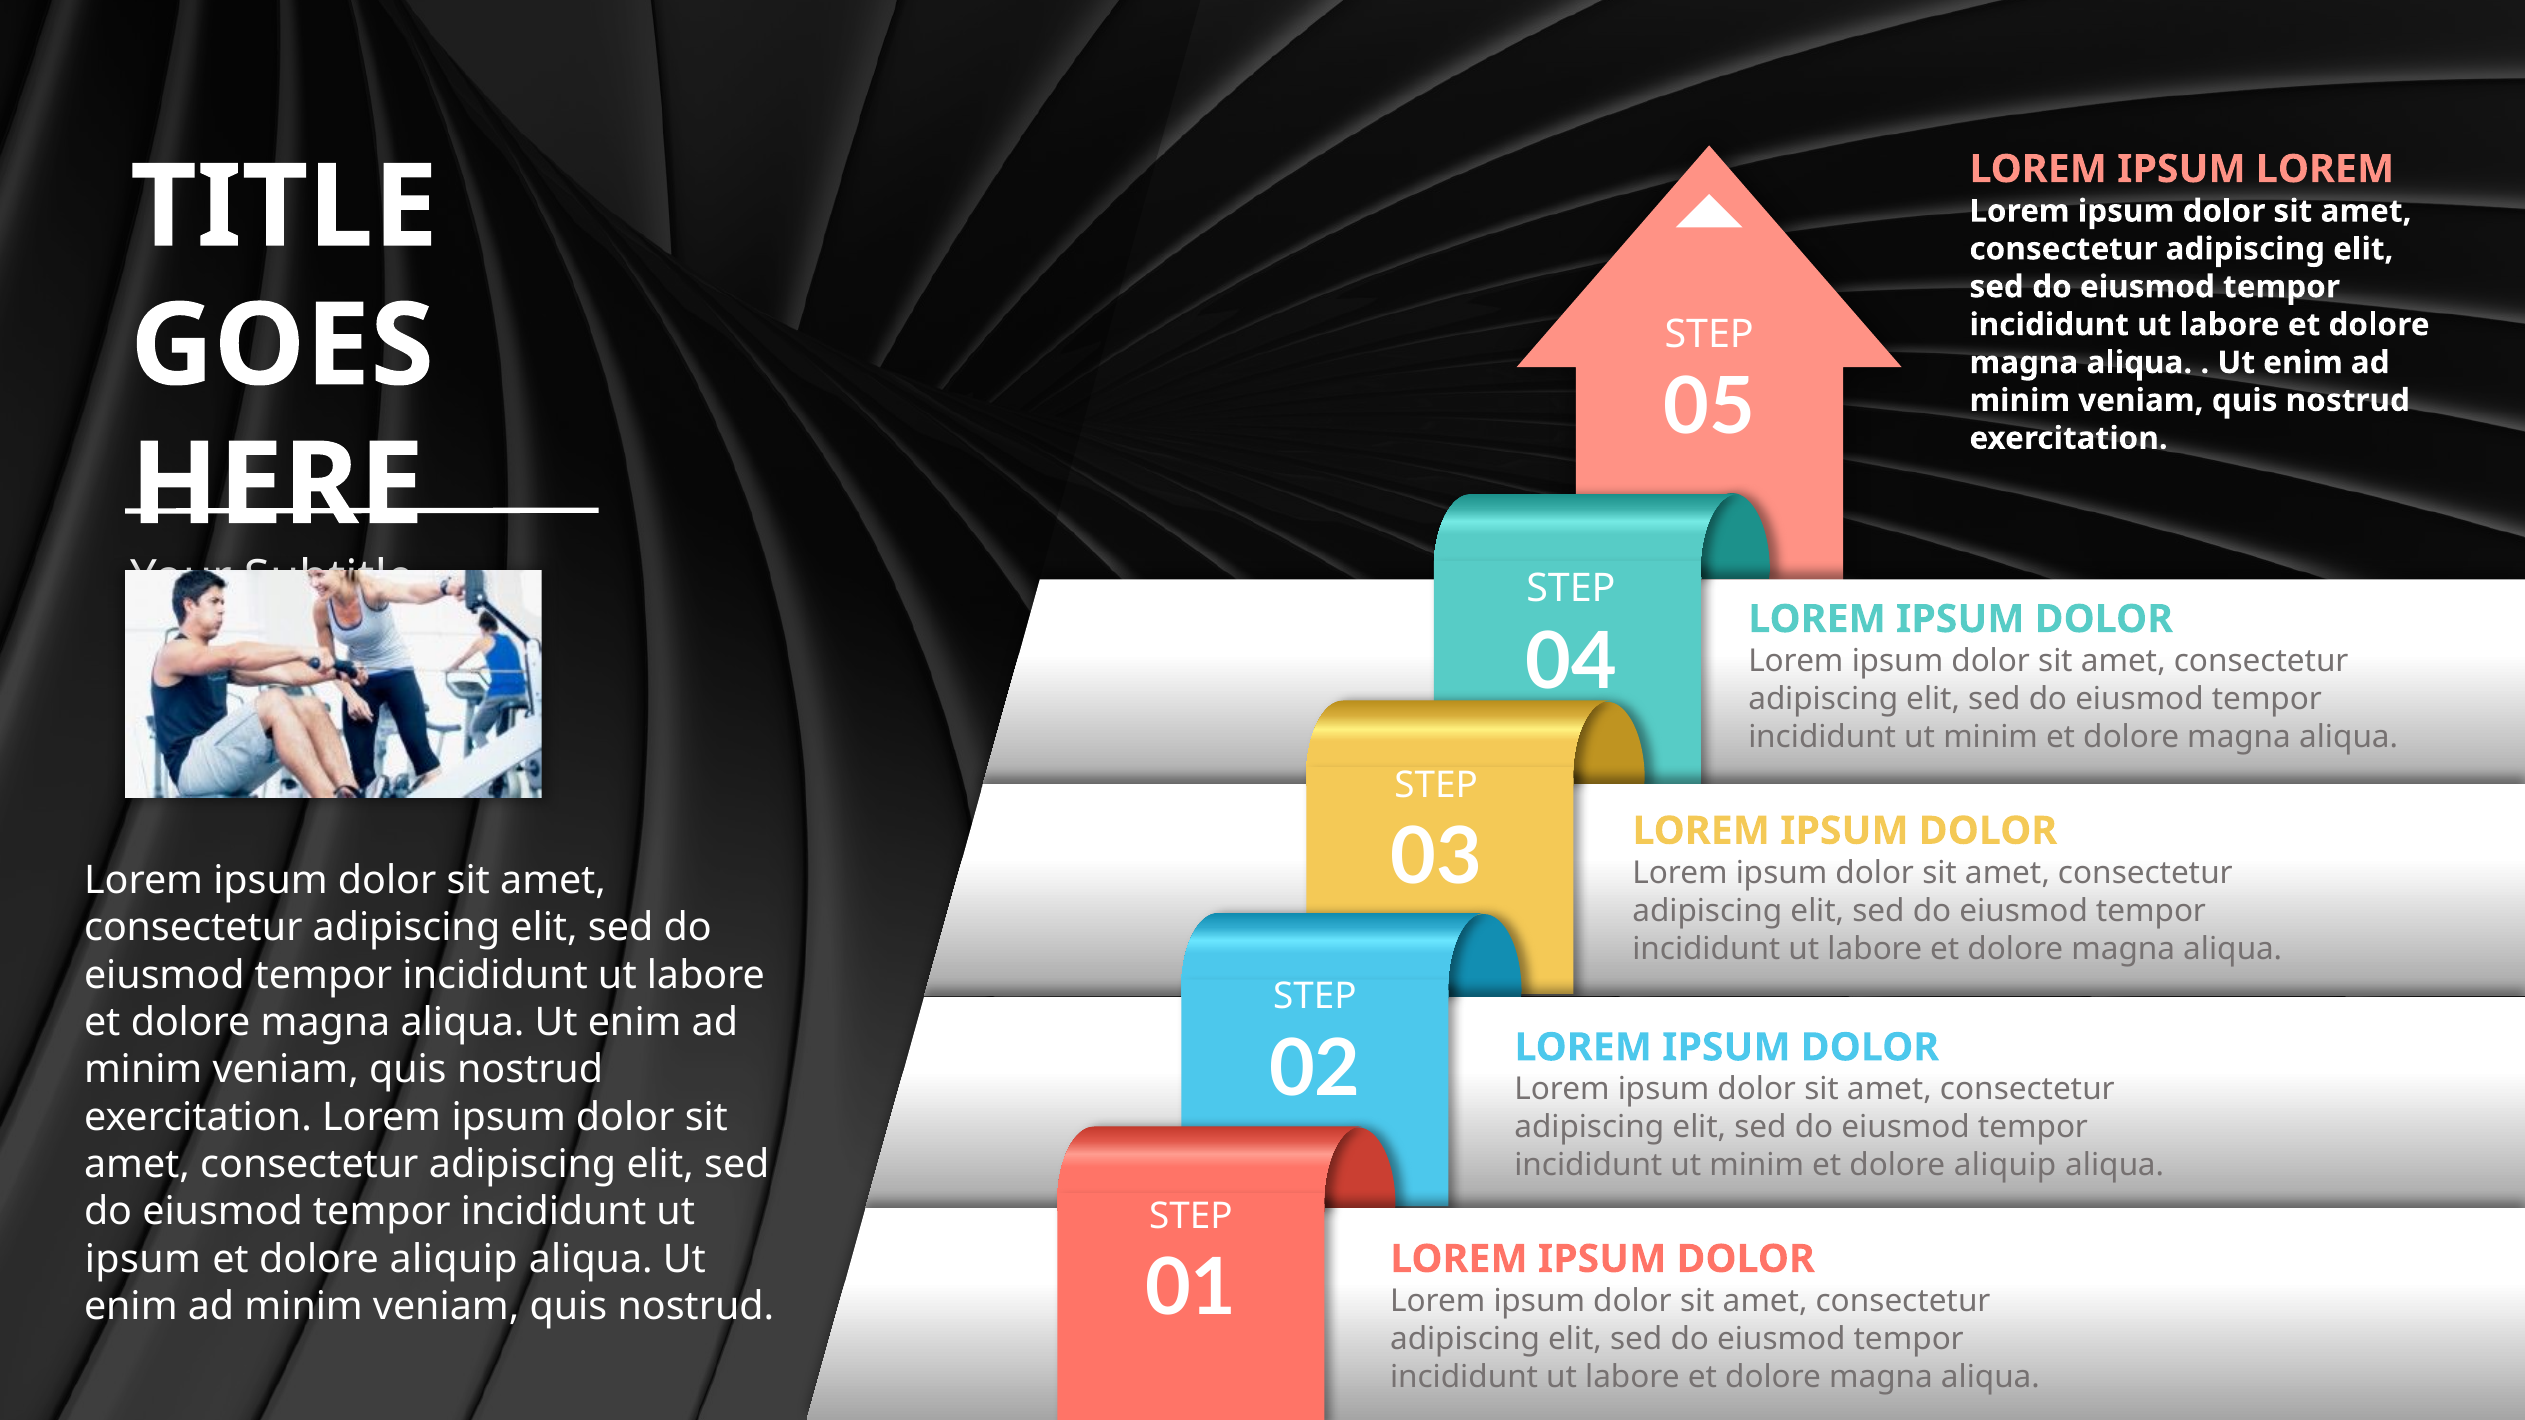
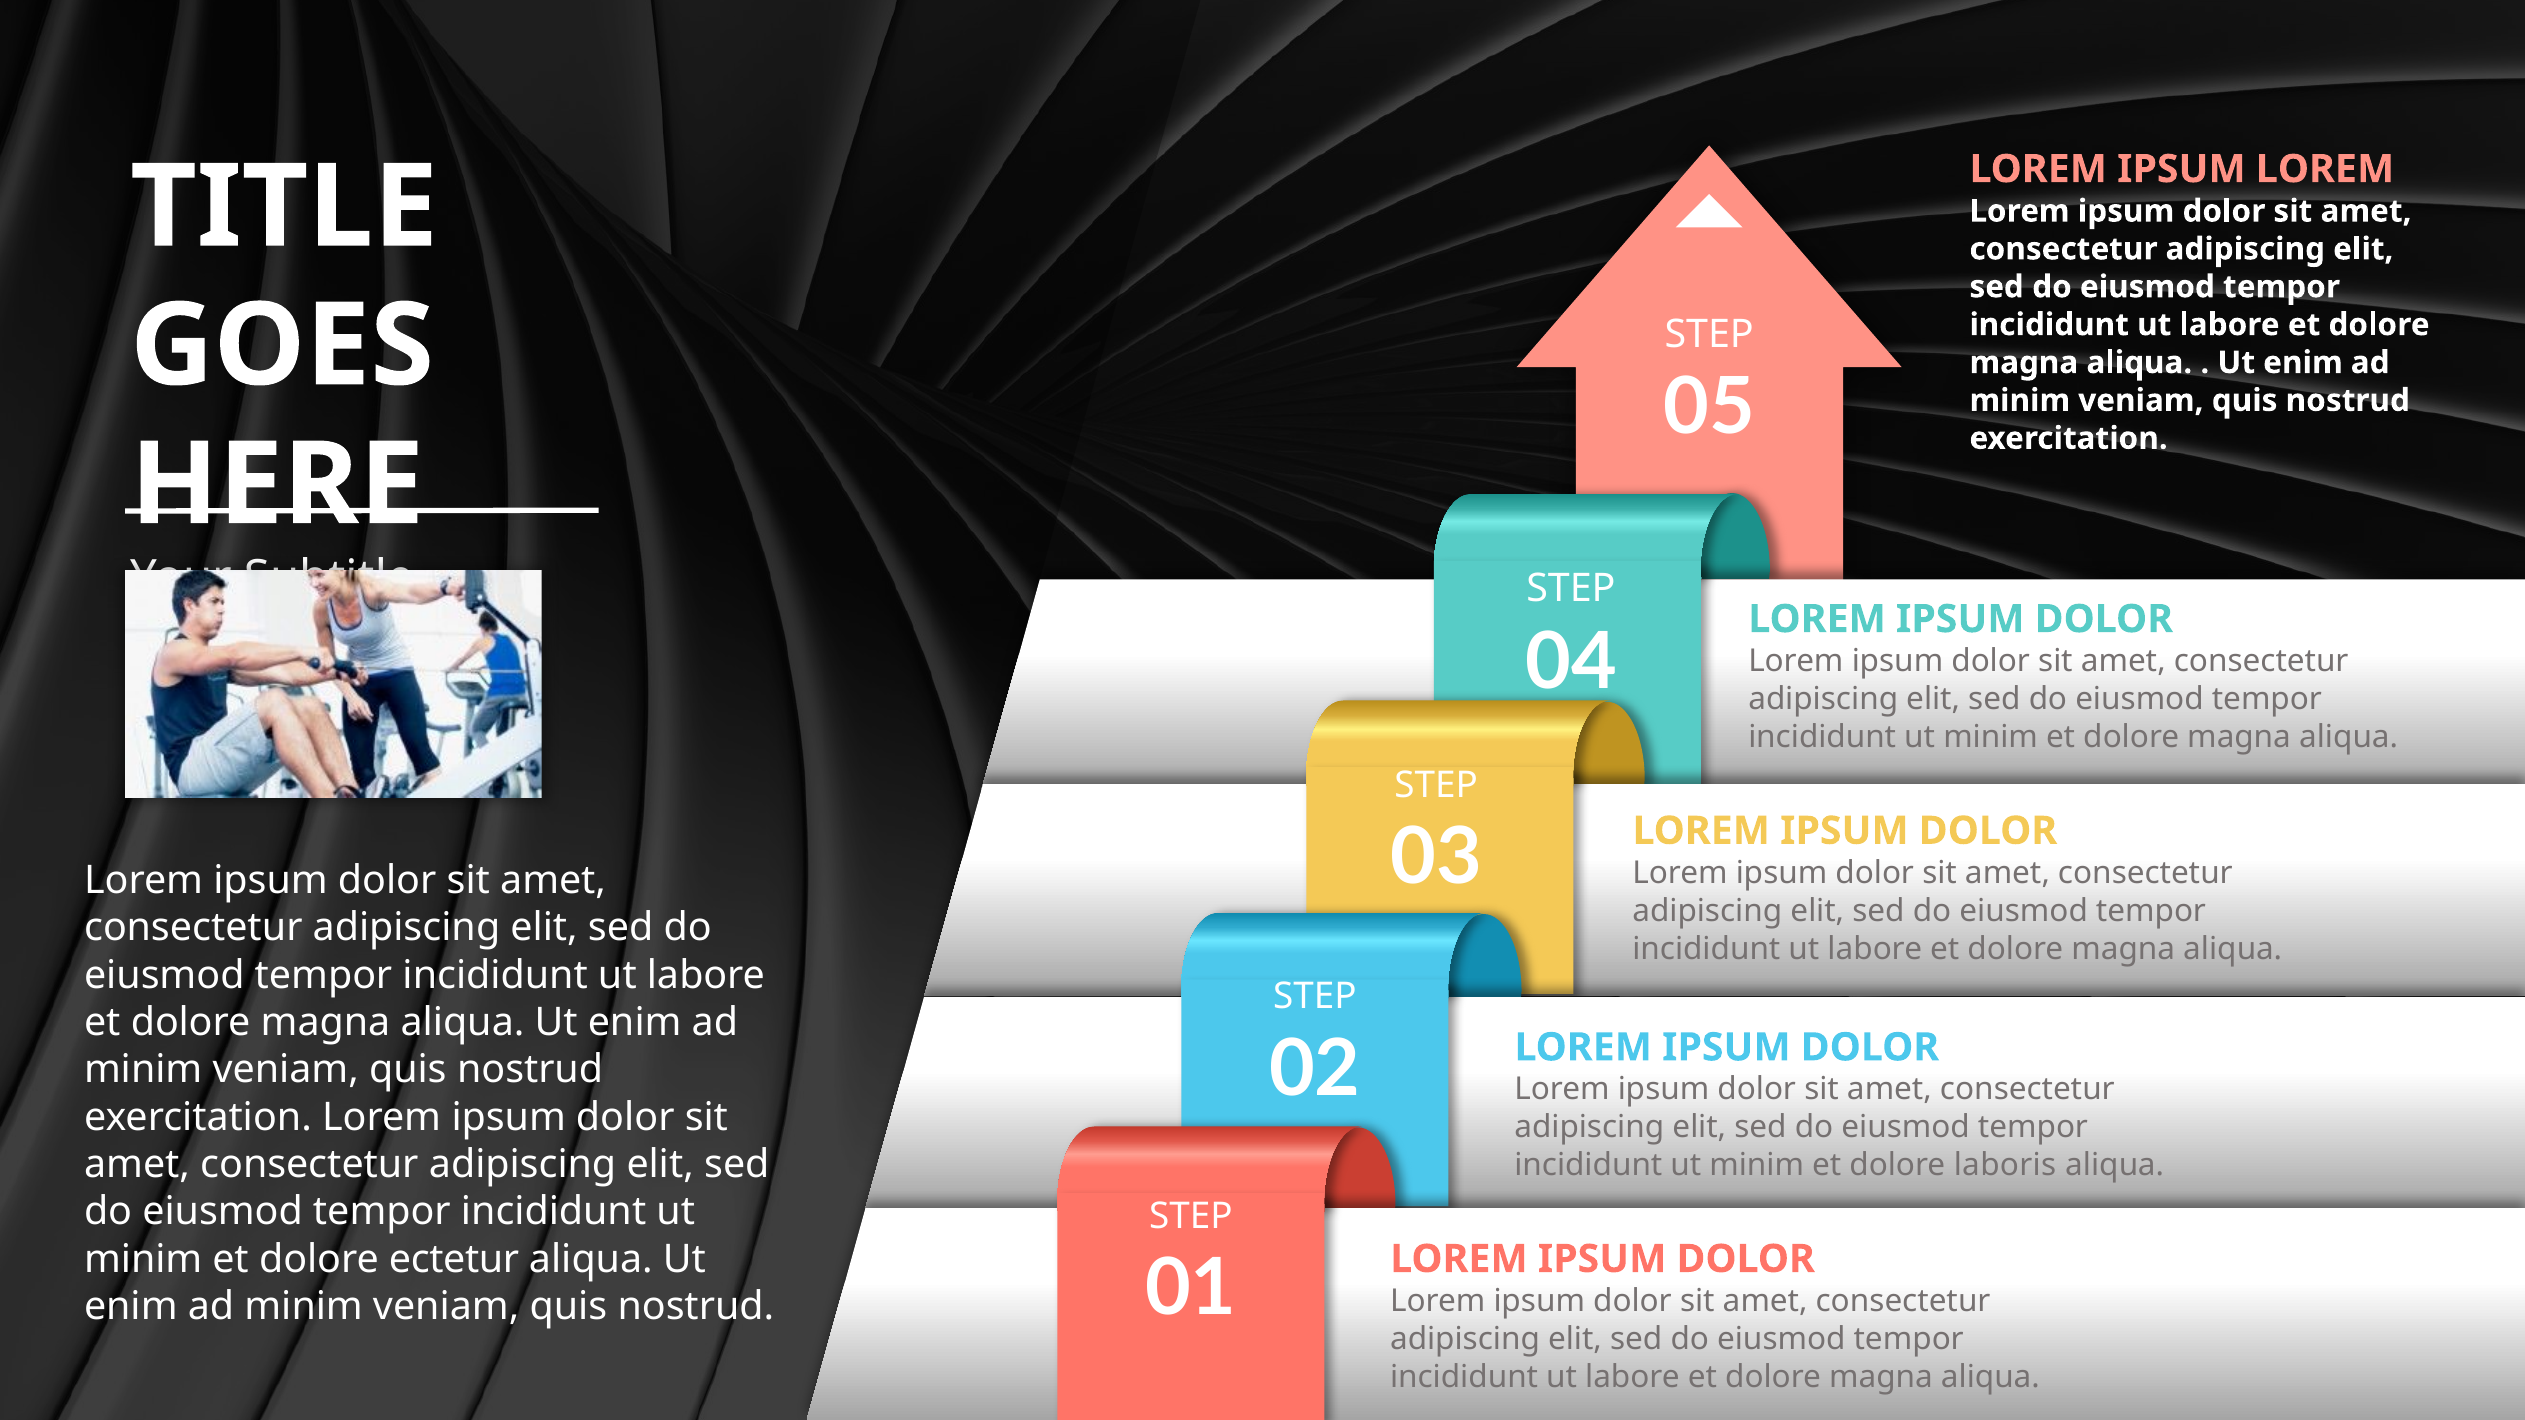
aliquip: aliquip -> laboris (2005, 1165)
ipsum: ipsum -> minim (143, 1259)
aliquip: aliquip -> ectetur (454, 1259)
